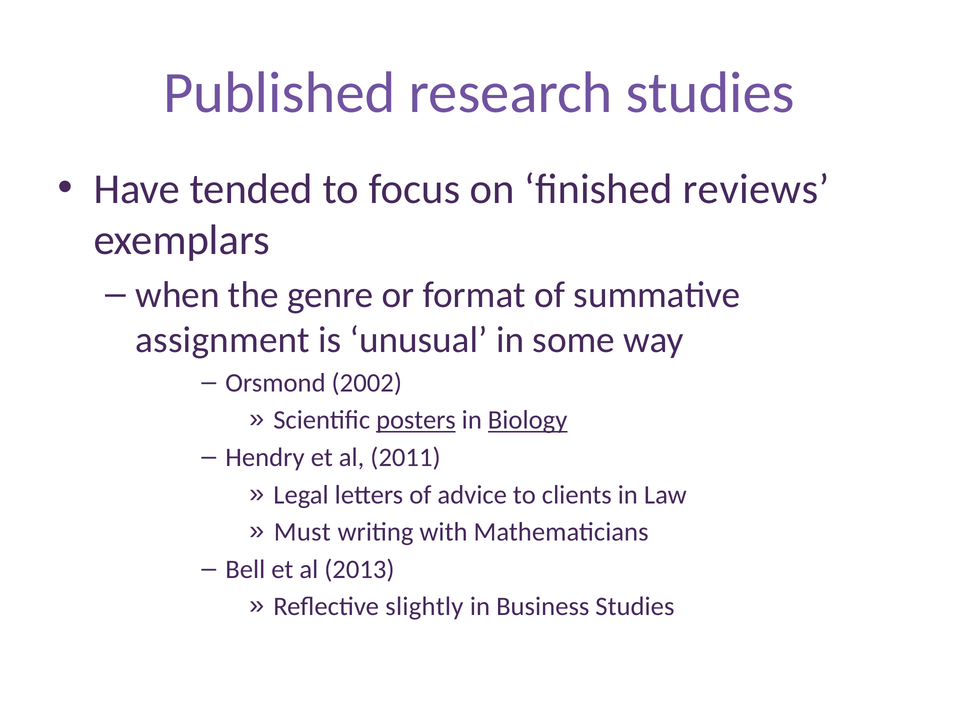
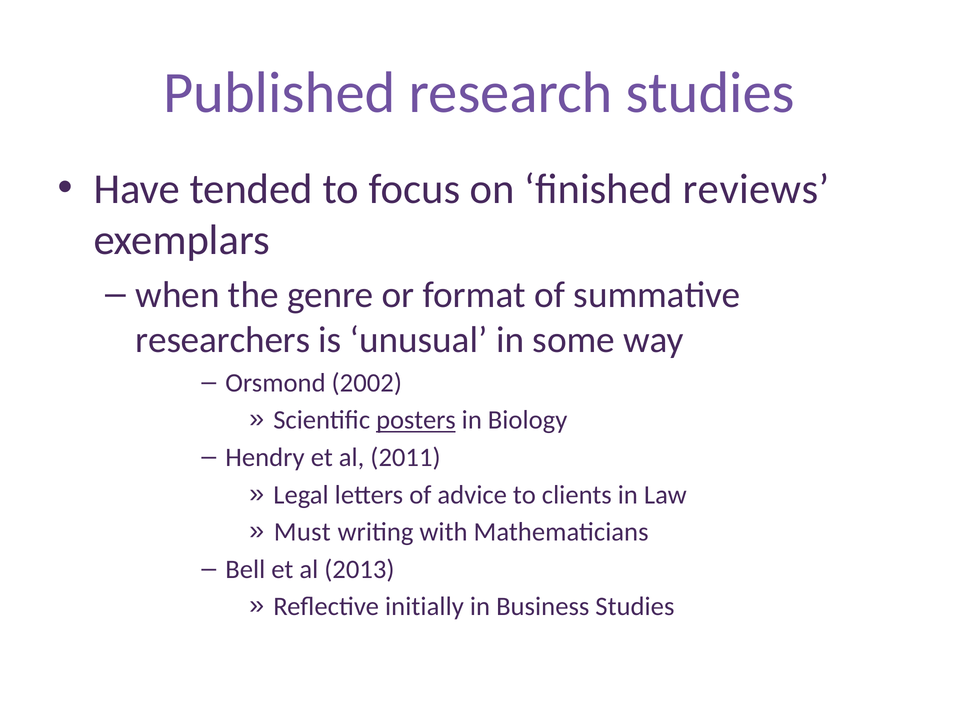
assignment: assignment -> researchers (223, 340)
Biology underline: present -> none (528, 420)
slightly: slightly -> initially (424, 607)
